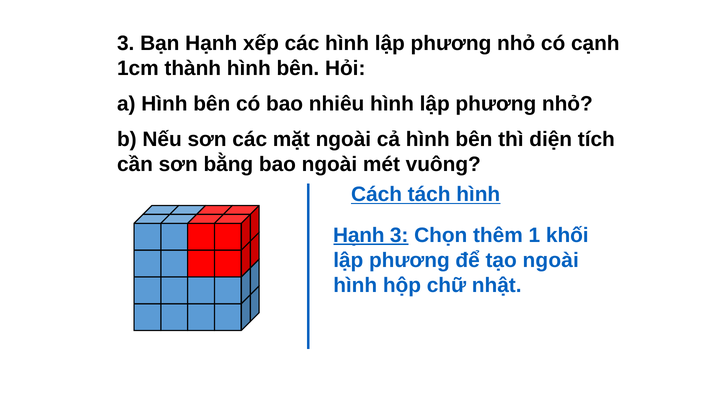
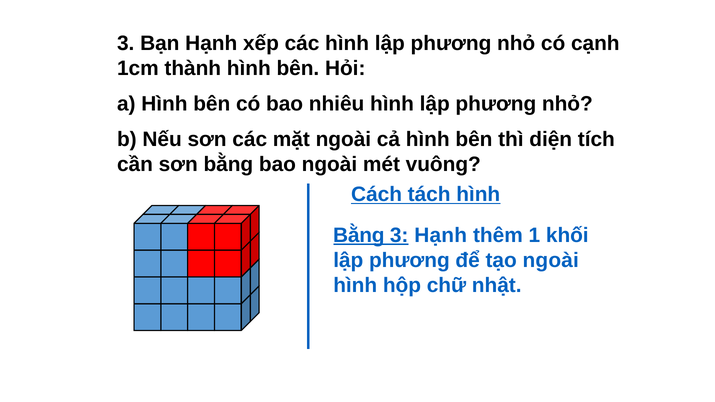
Hạnh: Hạnh -> Bằng (359, 235)
3 Chọn: Chọn -> Hạnh (441, 235)
